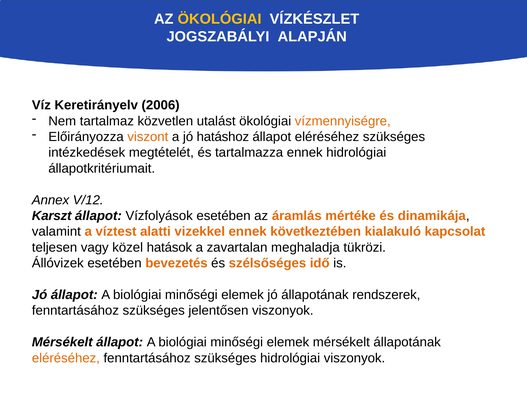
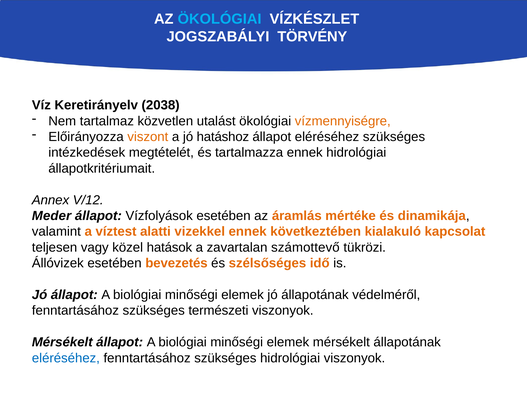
ÖKOLÓGIAI colour: yellow -> light blue (220, 19)
ALAPJÁN: ALAPJÁN -> TÖRVÉNY (312, 37)
2006: 2006 -> 2038 (161, 105)
Karszt: Karszt -> Meder (52, 216)
meghaladja: meghaladja -> számottevő (305, 248)
rendszerek: rendszerek -> védelméről (386, 295)
jelentősen: jelentősen -> természeti (218, 311)
eléréséhez colour: orange -> blue (66, 358)
